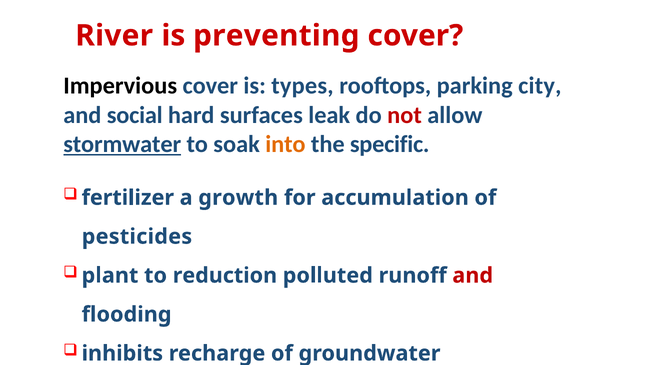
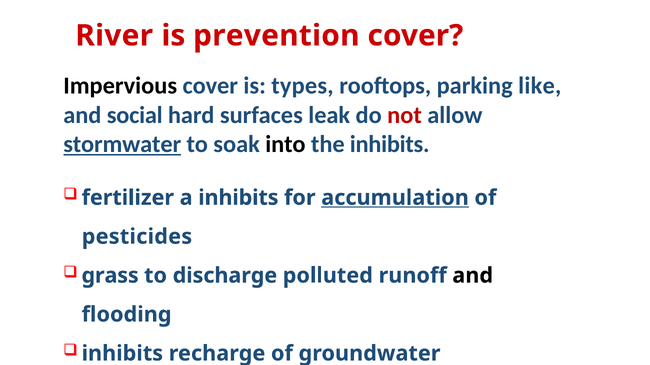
preventing: preventing -> prevention (276, 36)
city: city -> like (540, 86)
into colour: orange -> black (285, 145)
the specific: specific -> inhibits (390, 145)
a growth: growth -> inhibits (238, 198)
accumulation underline: none -> present (395, 198)
plant: plant -> grass (110, 276)
reduction: reduction -> discharge (225, 276)
and colour: red -> black (473, 276)
